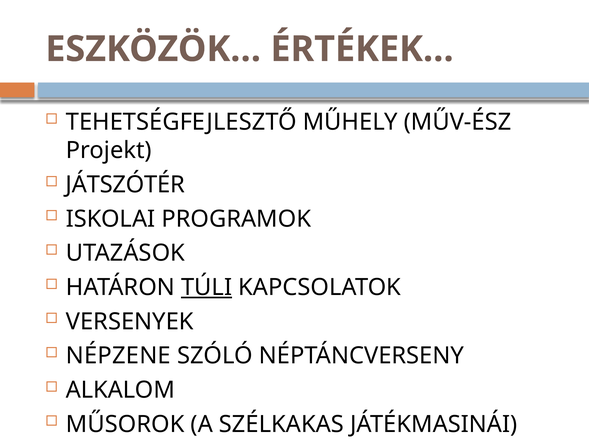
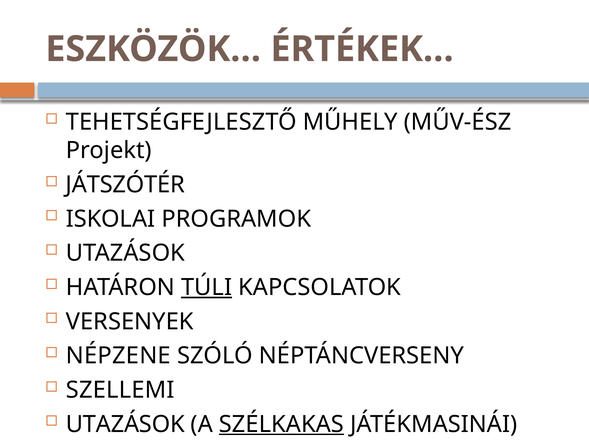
ALKALOM: ALKALOM -> SZELLEMI (120, 390)
MŰSOROK: MŰSOROK -> UTAZÁSOK (125, 424)
SZÉLKAKAS underline: none -> present (281, 424)
